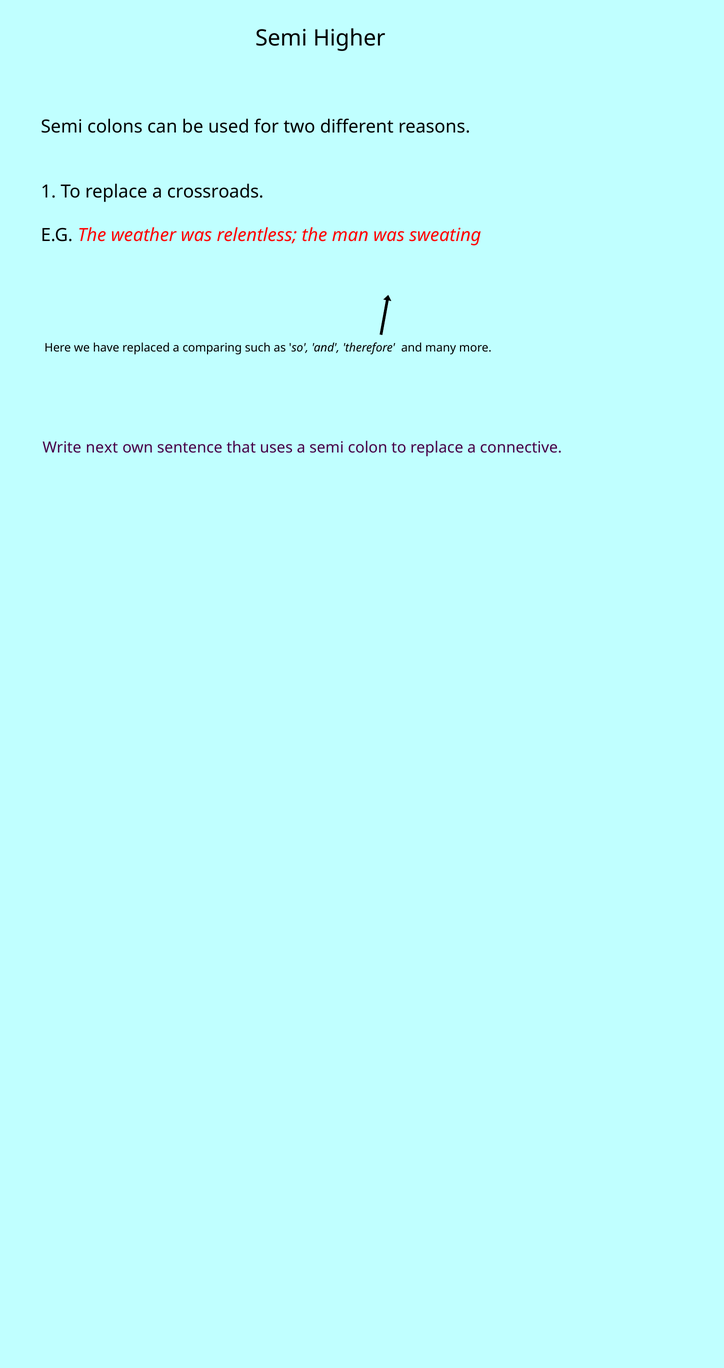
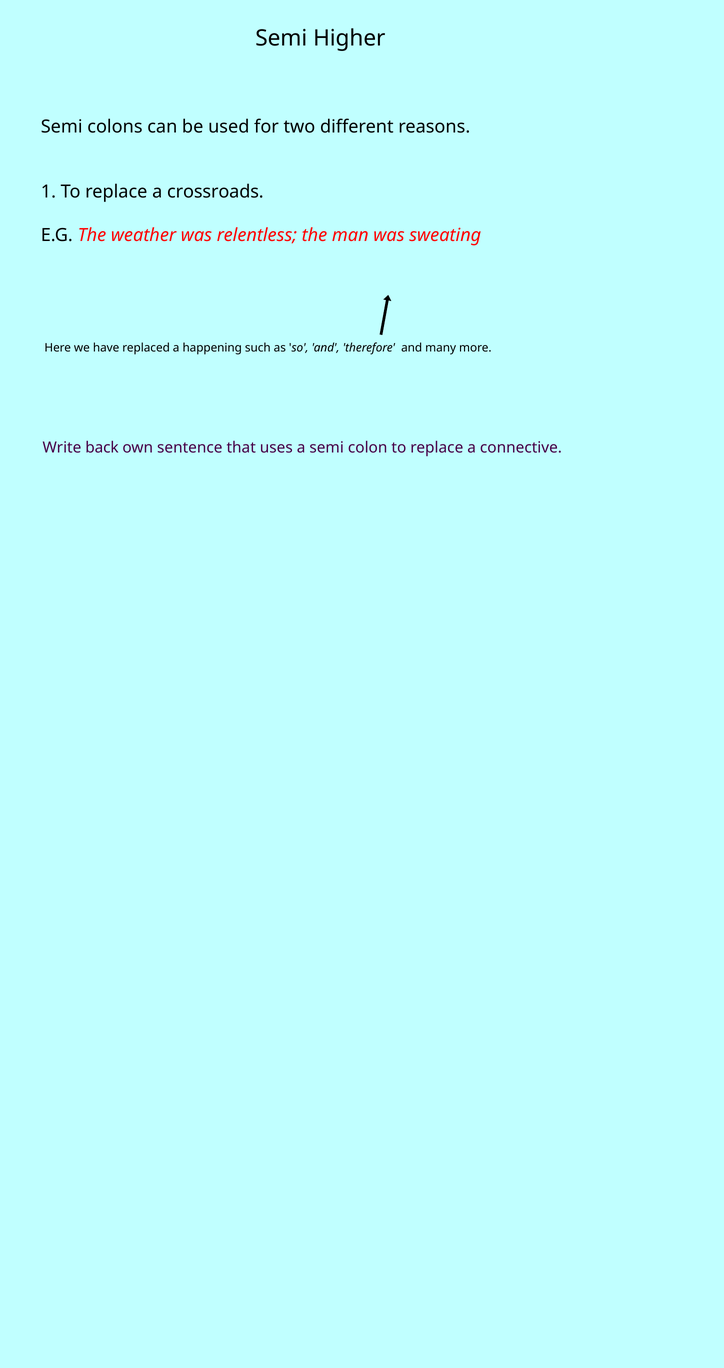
comparing: comparing -> happening (212, 348)
next: next -> back (102, 448)
